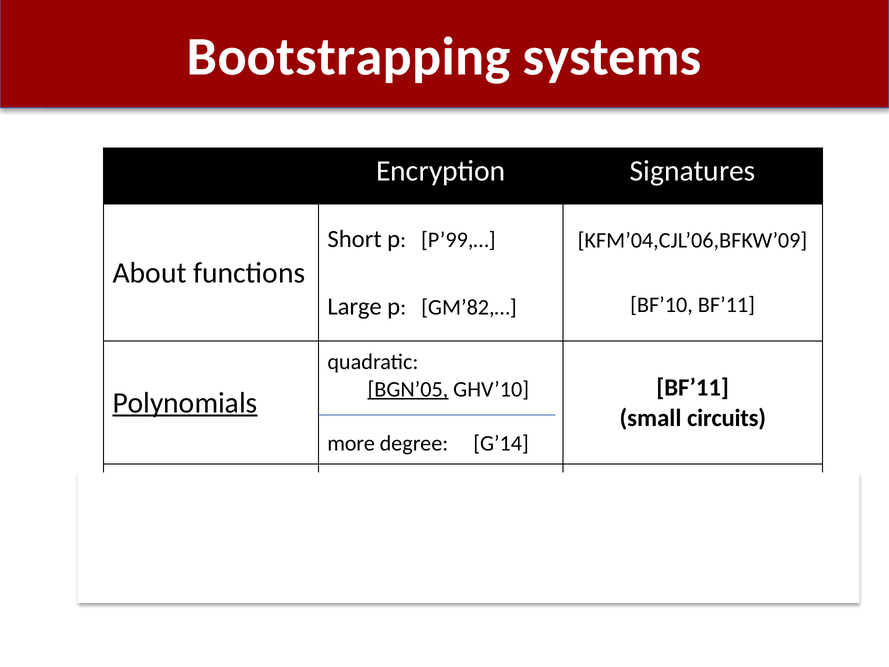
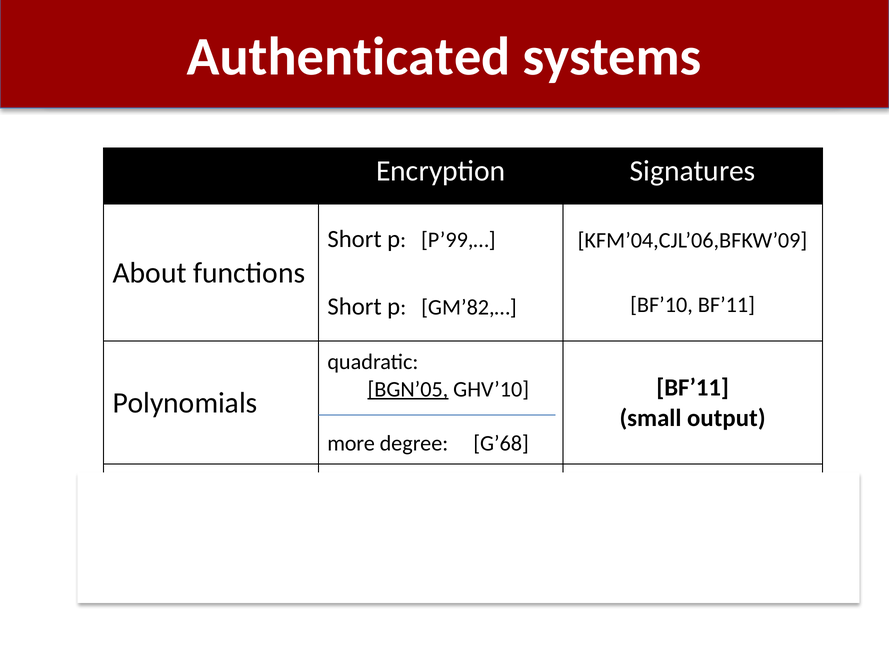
Bootstrapping: Bootstrapping -> Authenticated (349, 57)
Large: Large -> Short (355, 306)
Polynomials underline: present -> none (185, 403)
small circuits: circuits -> output (726, 418)
G’14: G’14 -> G’68 (501, 443)
